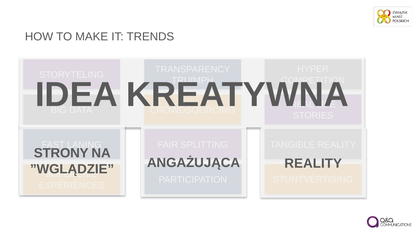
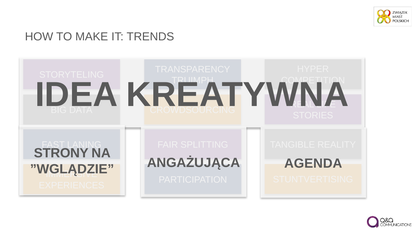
ANGAŻUJĄCA REALITY: REALITY -> AGENDA (313, 163)
